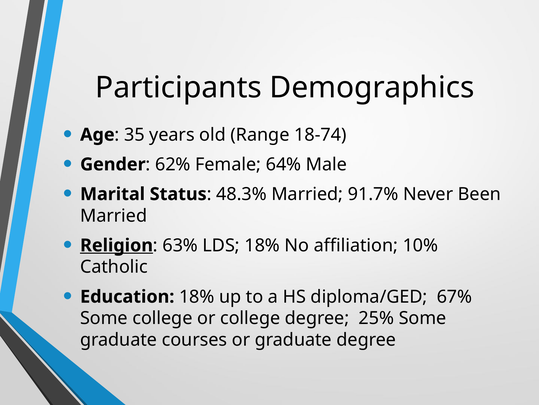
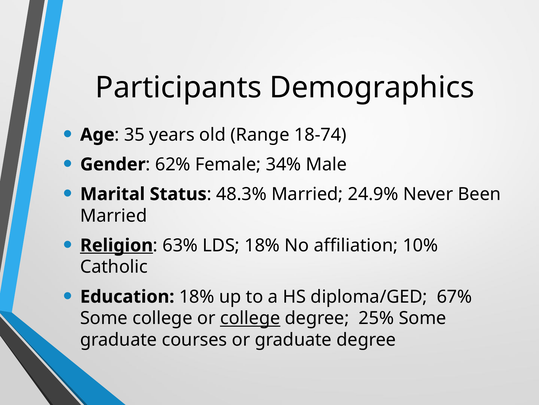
64%: 64% -> 34% (283, 164)
91.7%: 91.7% -> 24.9% (373, 194)
college underline: none -> present (250, 318)
